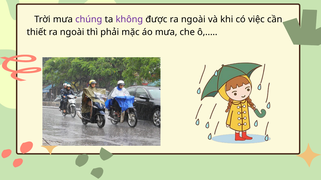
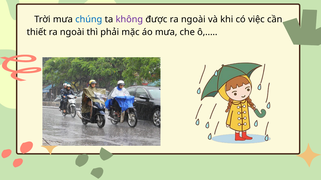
chúng colour: purple -> blue (89, 20)
